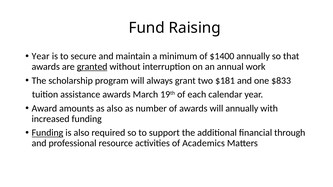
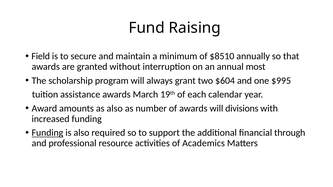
Year: Year -> Field (41, 56)
$1400: $1400 -> $8510 (222, 56)
granted underline: present -> none (92, 67)
work: work -> most (256, 67)
$181: $181 -> $604 (225, 81)
$833: $833 -> $995 (281, 81)
will annually: annually -> divisions (242, 109)
